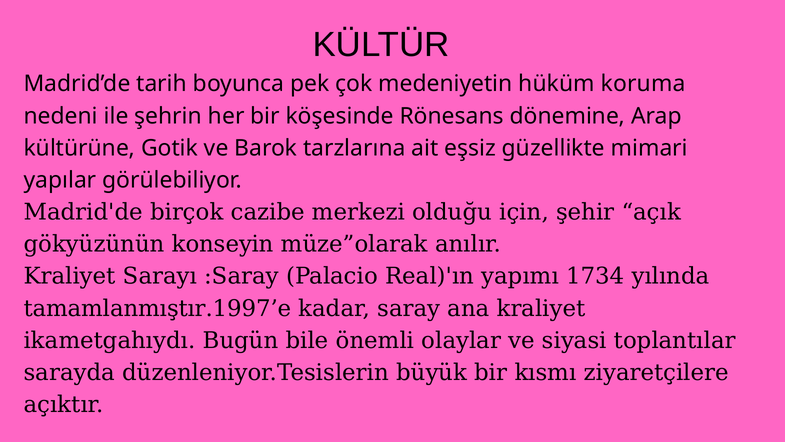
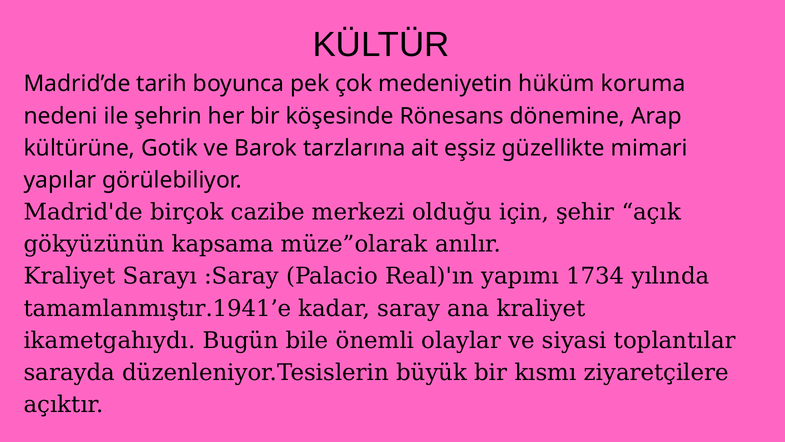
konseyin: konseyin -> kapsama (223, 244)
tamamlanmıştır.1997’e: tamamlanmıştır.1997’e -> tamamlanmıştır.1941’e (158, 308)
